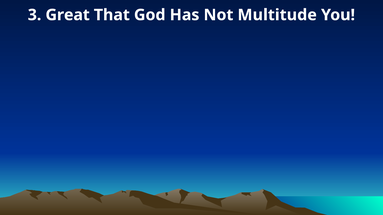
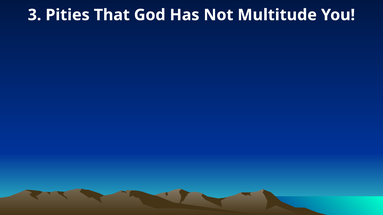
Great: Great -> Pities (68, 15)
